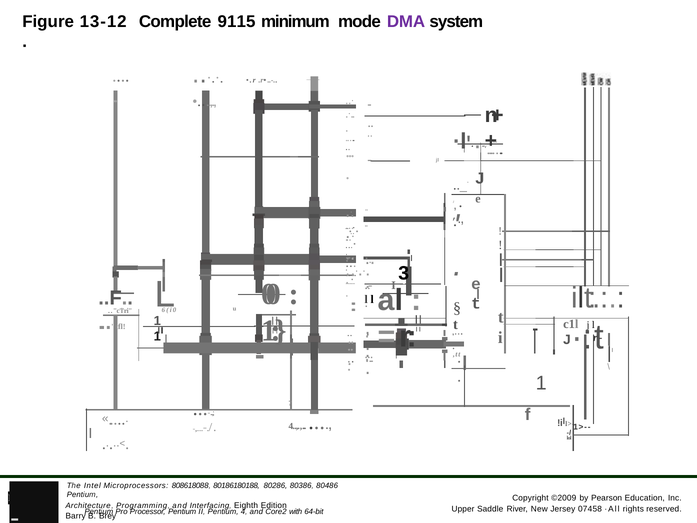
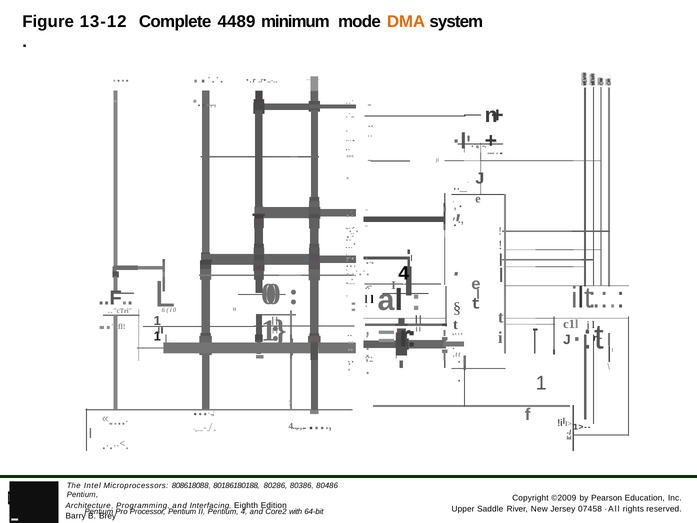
9115: 9115 -> 4489 (236, 22)
DMA colour: purple -> orange (406, 22)
3: 3 -> 4 (404, 273)
